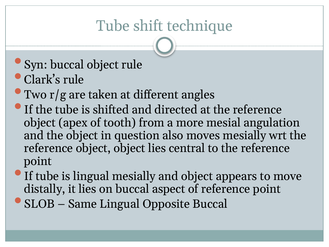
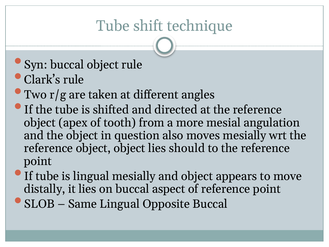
central: central -> should (187, 148)
